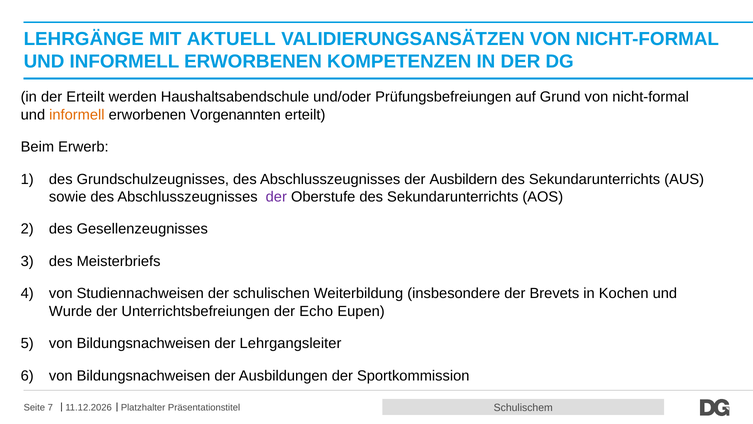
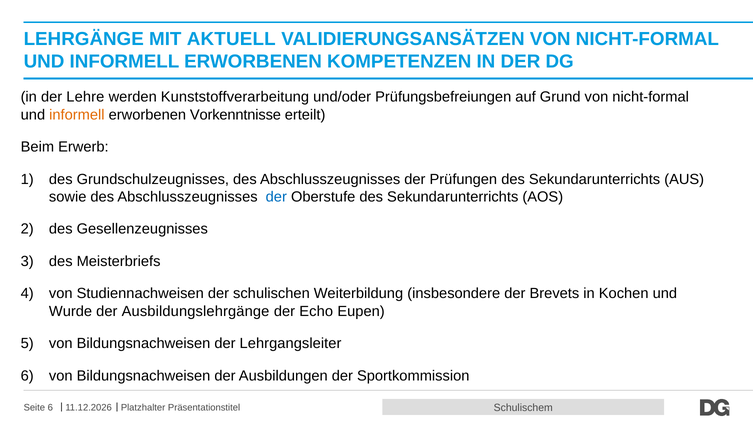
der Erteilt: Erteilt -> Lehre (85, 97)
Haushaltsabendschule: Haushaltsabendschule -> Kunststoffverarbeitung (235, 97)
Vorgenannten: Vorgenannten -> Vorkenntnisse (235, 115)
Ausbildern: Ausbildern -> Prüfungen (463, 179)
der colour: purple -> blue (276, 197)
Unterrichtsbefreiungen: Unterrichtsbefreiungen -> Ausbildungslehrgänge (196, 311)
Seite 7: 7 -> 6 (50, 407)
